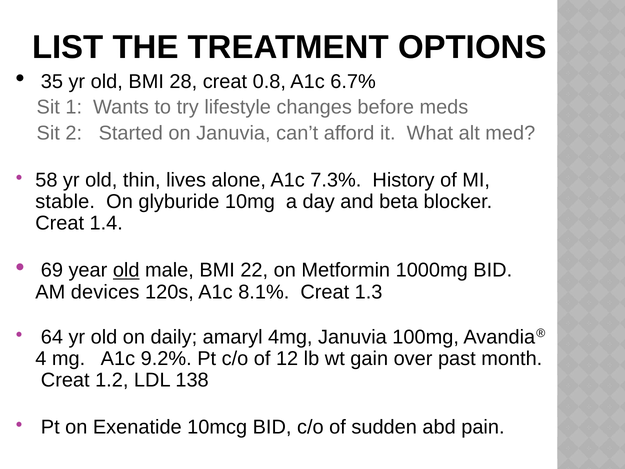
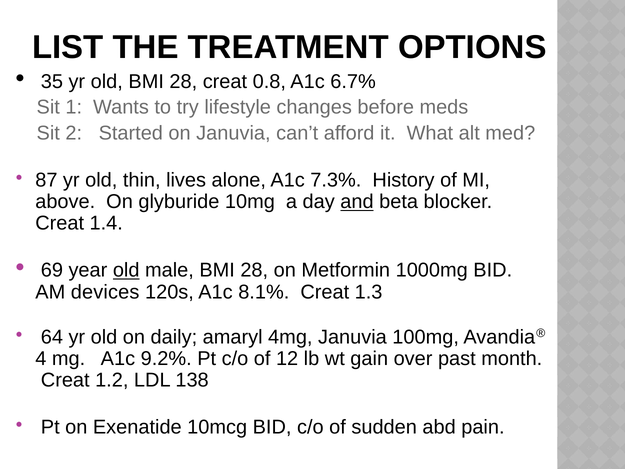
58: 58 -> 87 (46, 180)
stable: stable -> above (65, 202)
and underline: none -> present (357, 202)
male BMI 22: 22 -> 28 (254, 270)
